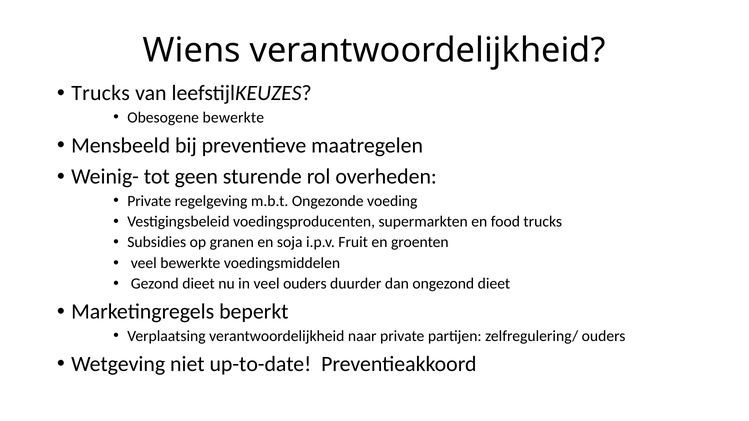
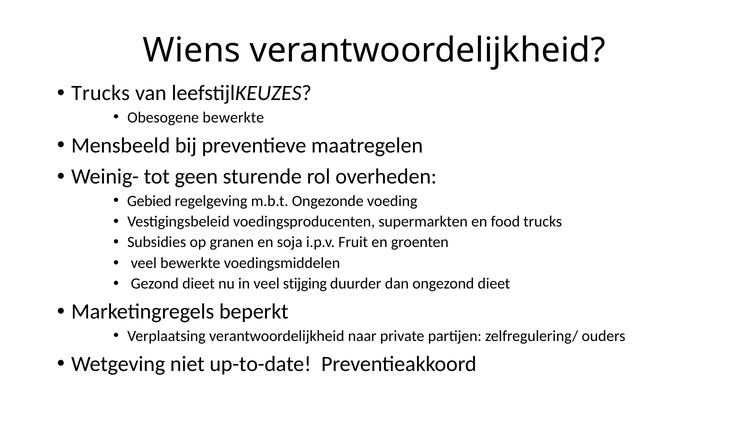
Private: Private -> Gebied (149, 201)
veel ouders: ouders -> stijging (305, 284)
